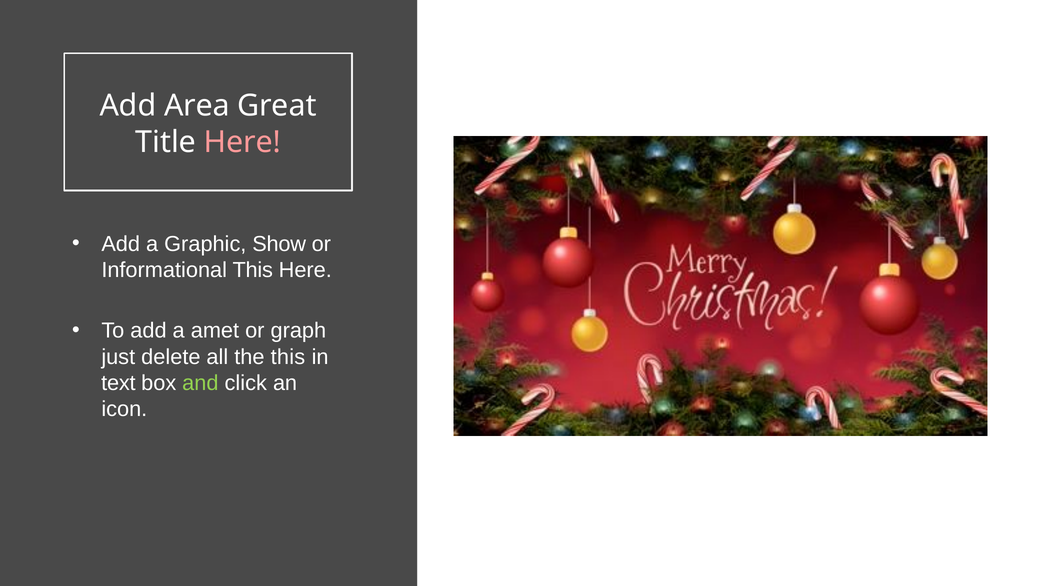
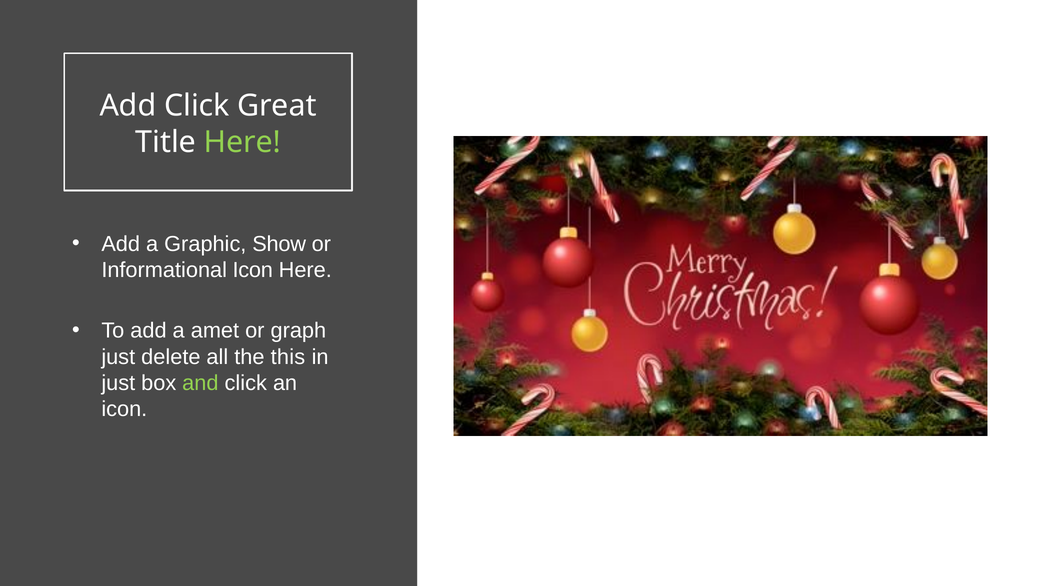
Add Area: Area -> Click (197, 106)
Here colour: pink -> light green (242, 142)
Informational This: This -> Icon (253, 270)
text: text -> just (118, 383)
